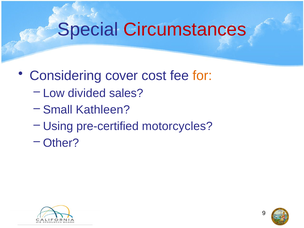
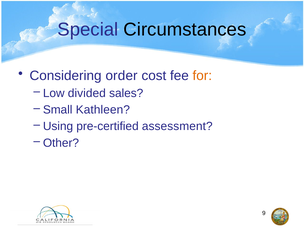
Circumstances colour: red -> black (185, 29)
cover: cover -> order (122, 76)
motorcycles: motorcycles -> assessment (177, 126)
